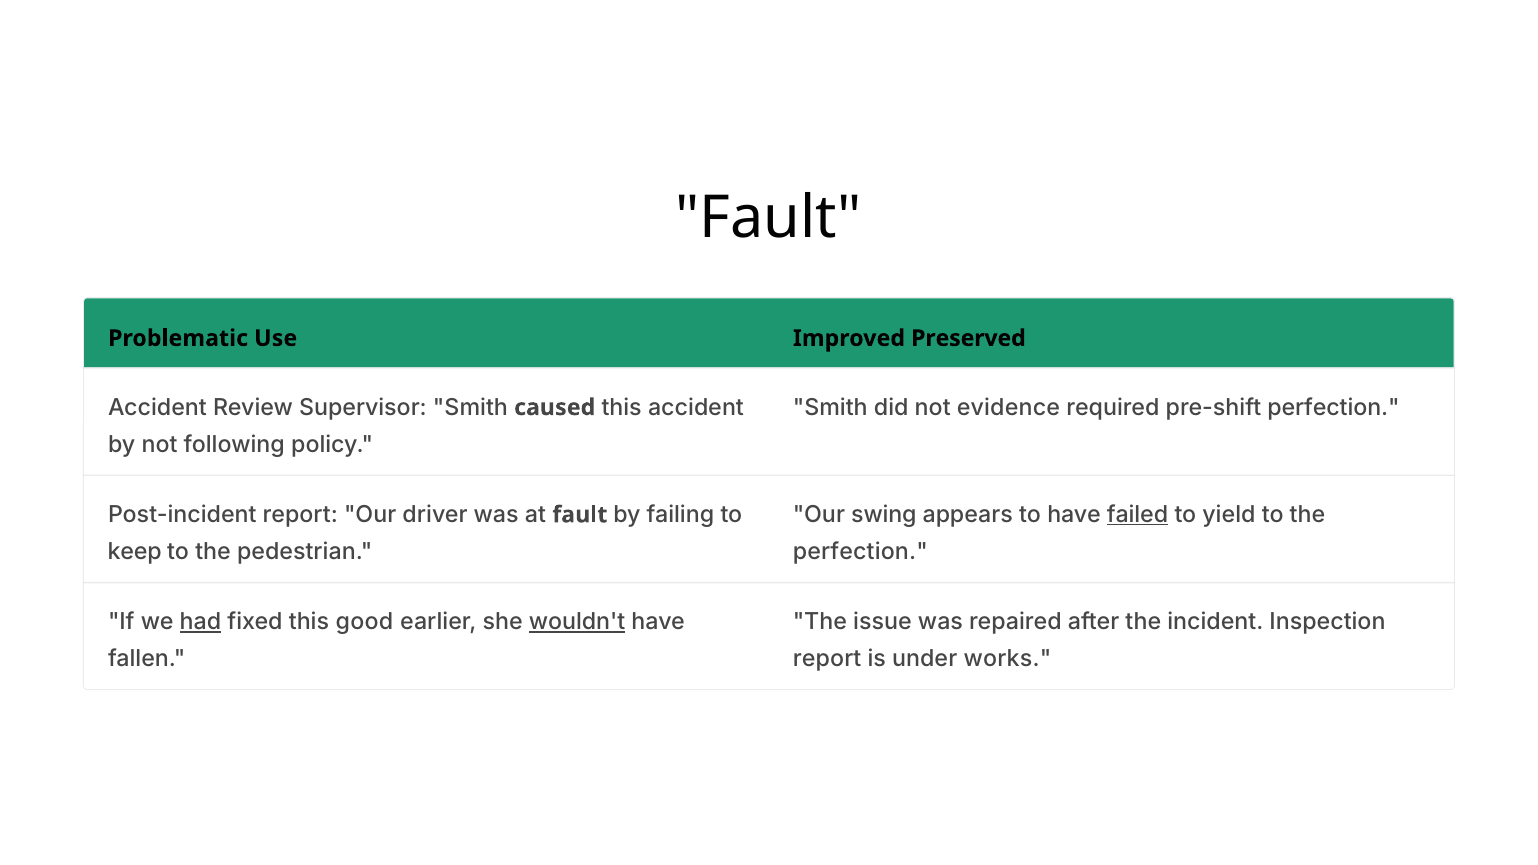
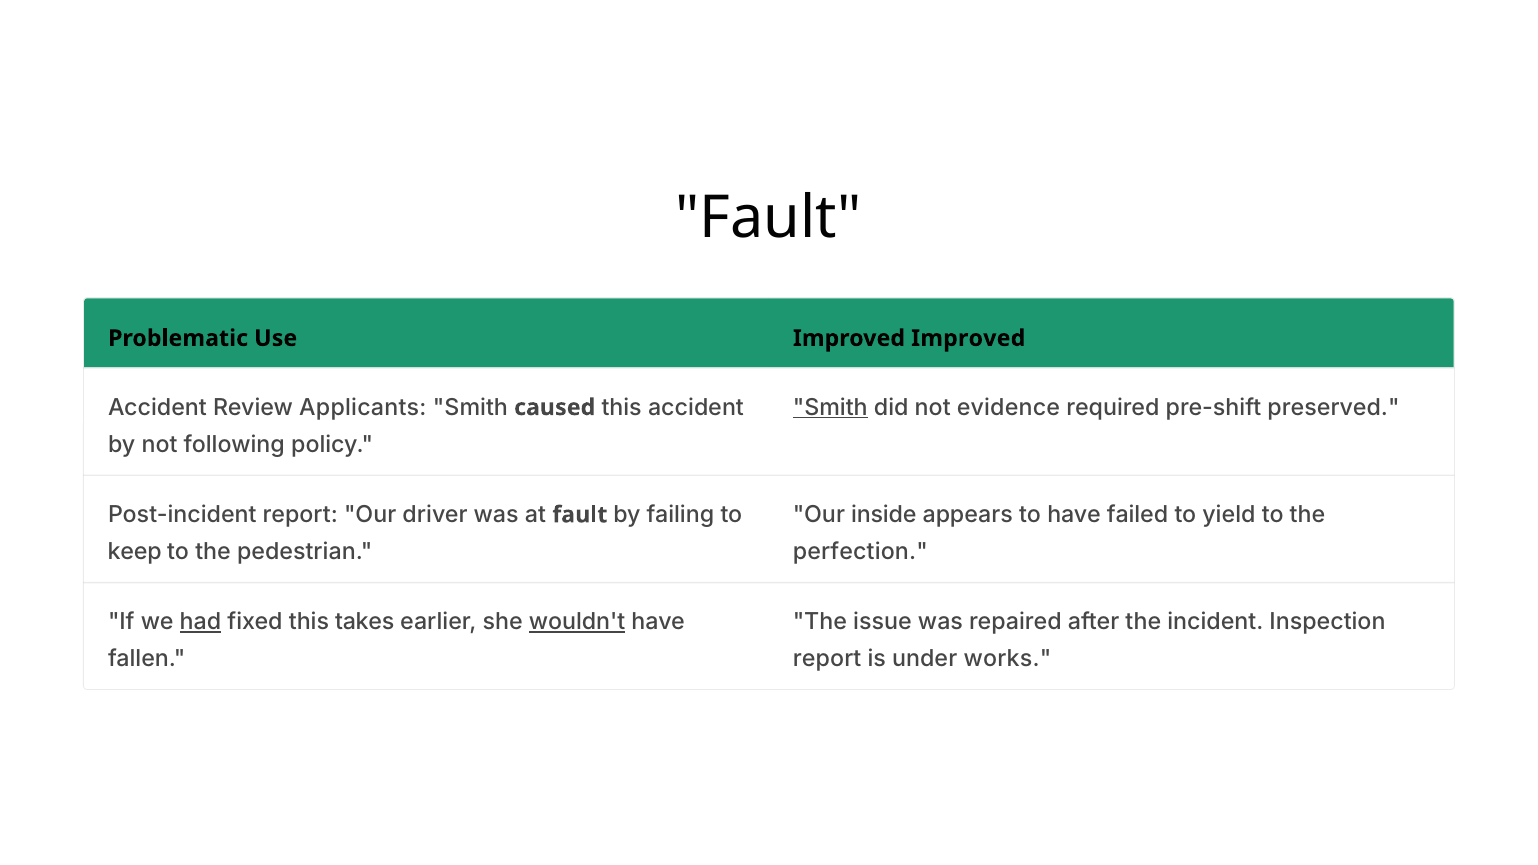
Improved Preserved: Preserved -> Improved (968, 338)
Supervisor: Supervisor -> Applicants (363, 407)
Smith underline: none -> present (830, 407)
pre-shift perfection: perfection -> preserved (1333, 407)
swing: swing -> inside (884, 515)
failed underline: present -> none (1138, 515)
good: good -> takes (365, 622)
